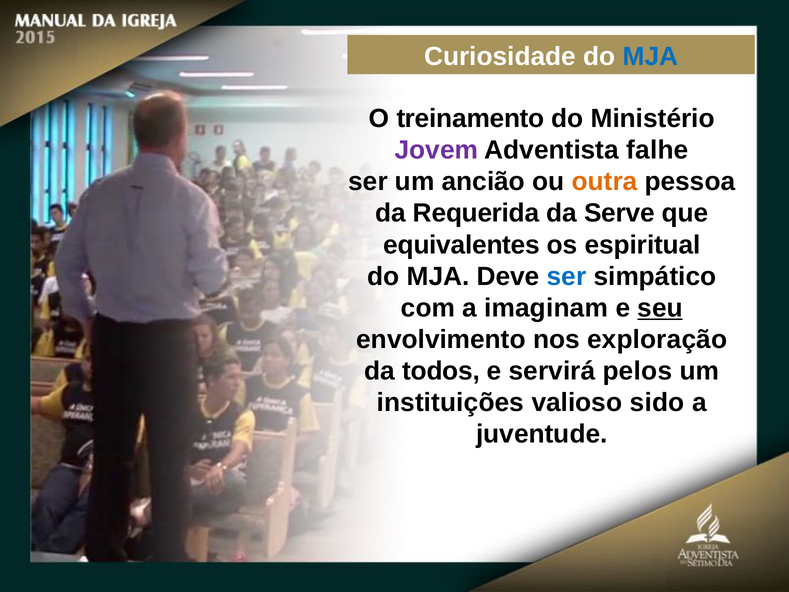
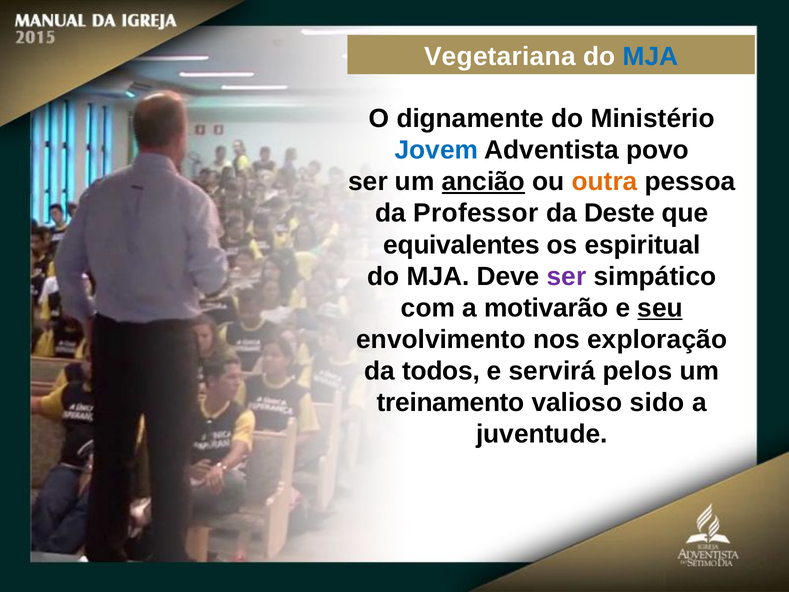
Curiosidade: Curiosidade -> Vegetariana (500, 56)
treinamento: treinamento -> dignamente (470, 119)
Jovem colour: purple -> blue (436, 150)
falhe: falhe -> povo (657, 150)
ancião underline: none -> present (483, 182)
Requerida: Requerida -> Professor (476, 213)
Serve: Serve -> Deste (619, 213)
ser colour: blue -> purple (567, 276)
imaginam: imaginam -> motivarão (546, 308)
instituições: instituições -> treinamento (451, 403)
